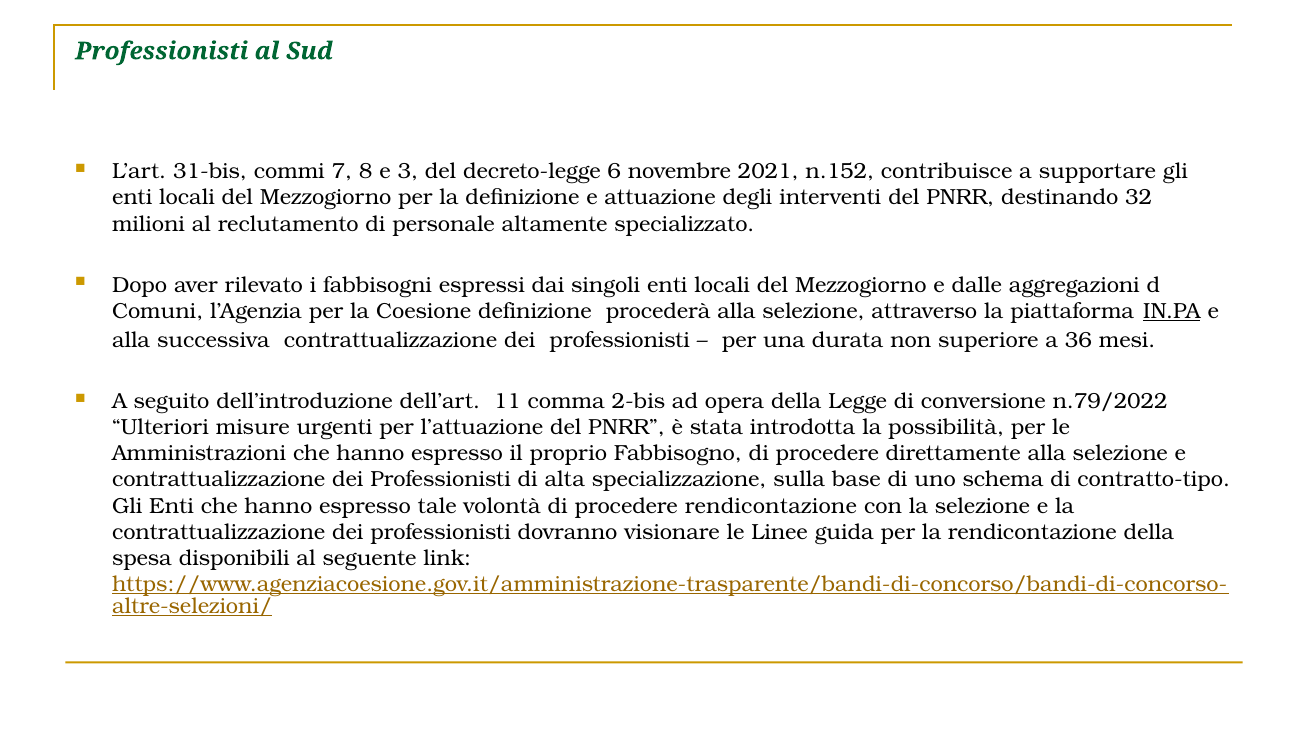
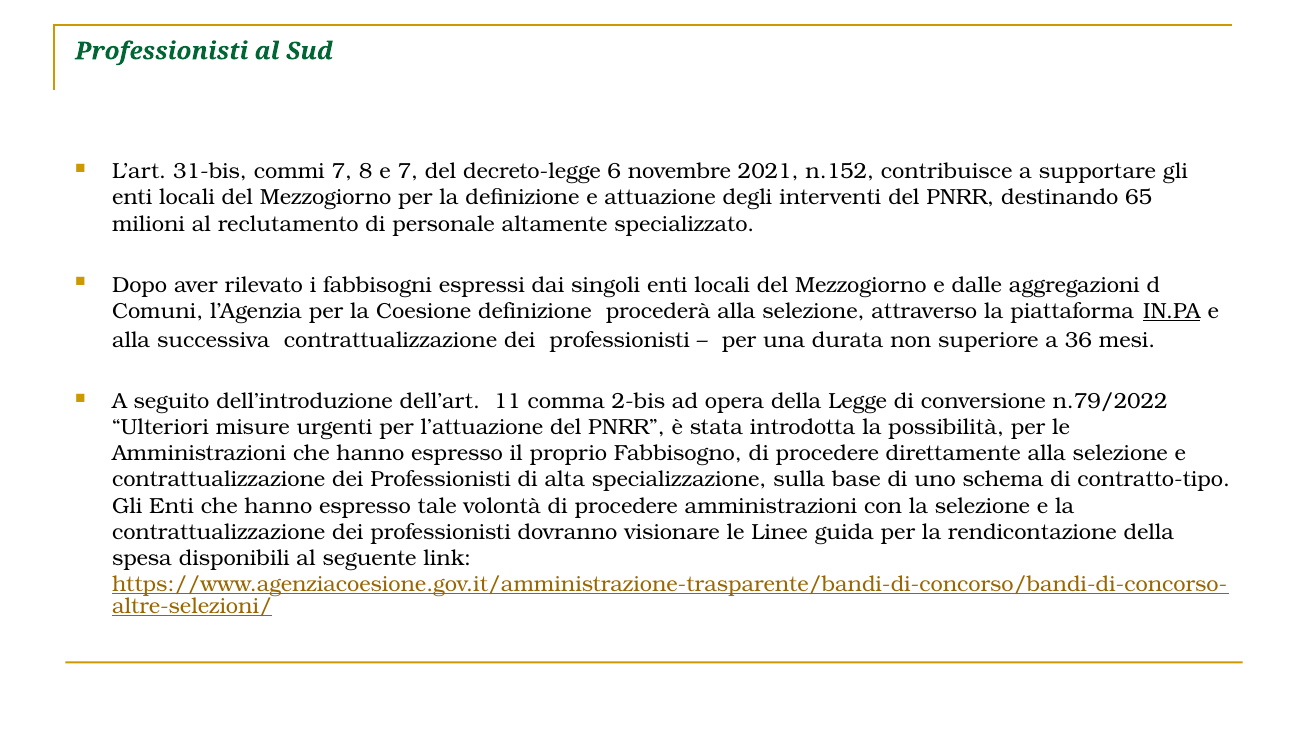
e 3: 3 -> 7 (408, 172)
32: 32 -> 65 (1139, 198)
procedere rendicontazione: rendicontazione -> amministrazioni (771, 506)
